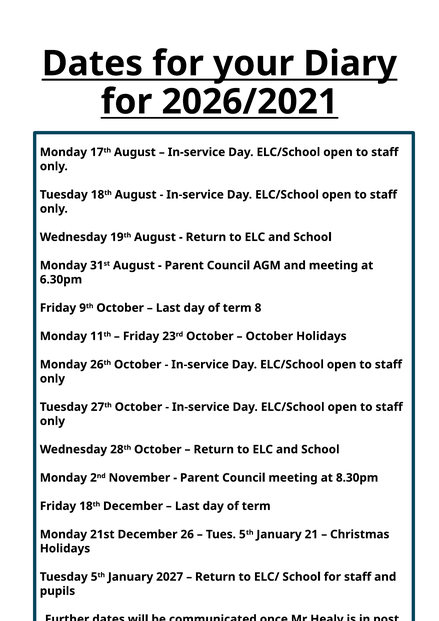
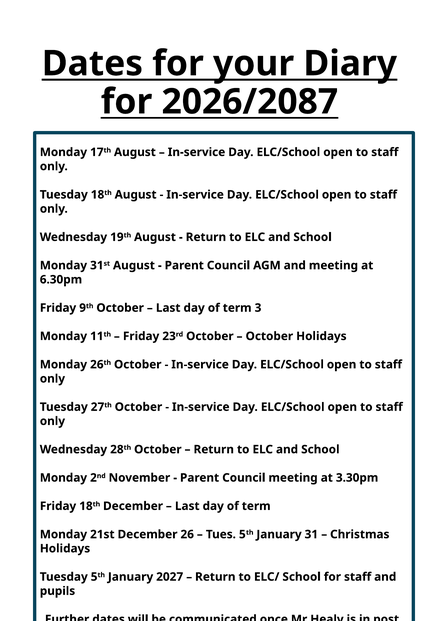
2026/2021: 2026/2021 -> 2026/2087 (250, 102)
8: 8 -> 3 (258, 308)
8.30pm: 8.30pm -> 3.30pm (357, 478)
21: 21 -> 31 (311, 534)
